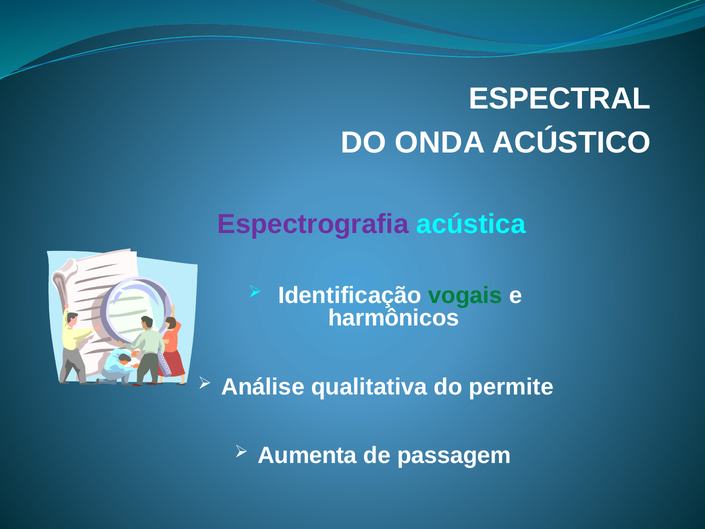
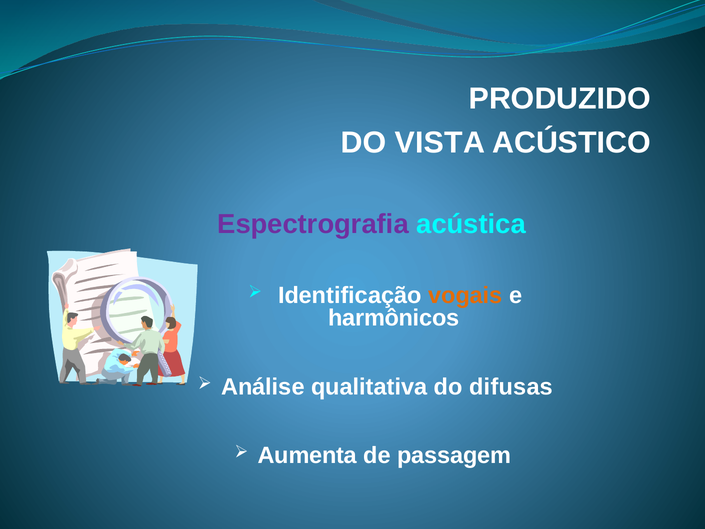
ESPECTRAL: ESPECTRAL -> PRODUZIDO (560, 99)
ONDA: ONDA -> VISTA (440, 142)
vogais colour: green -> orange (465, 295)
permite: permite -> difusas (511, 387)
